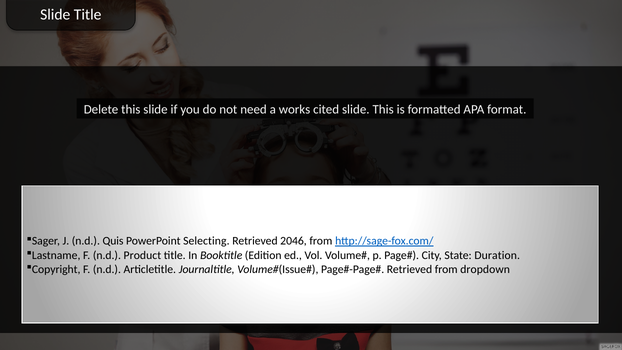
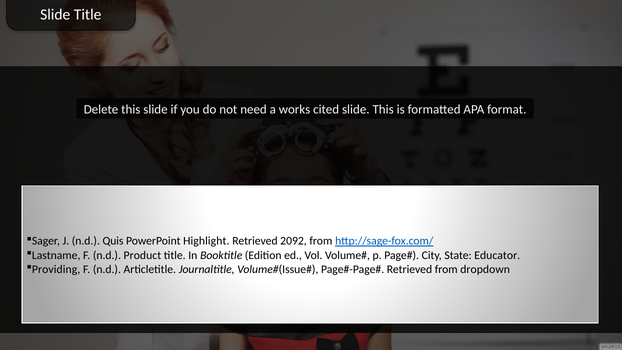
Selecting: Selecting -> Highlight (206, 241)
2046: 2046 -> 2092 (294, 241)
Duration: Duration -> Educator (497, 255)
Copyright: Copyright -> Providing (56, 269)
